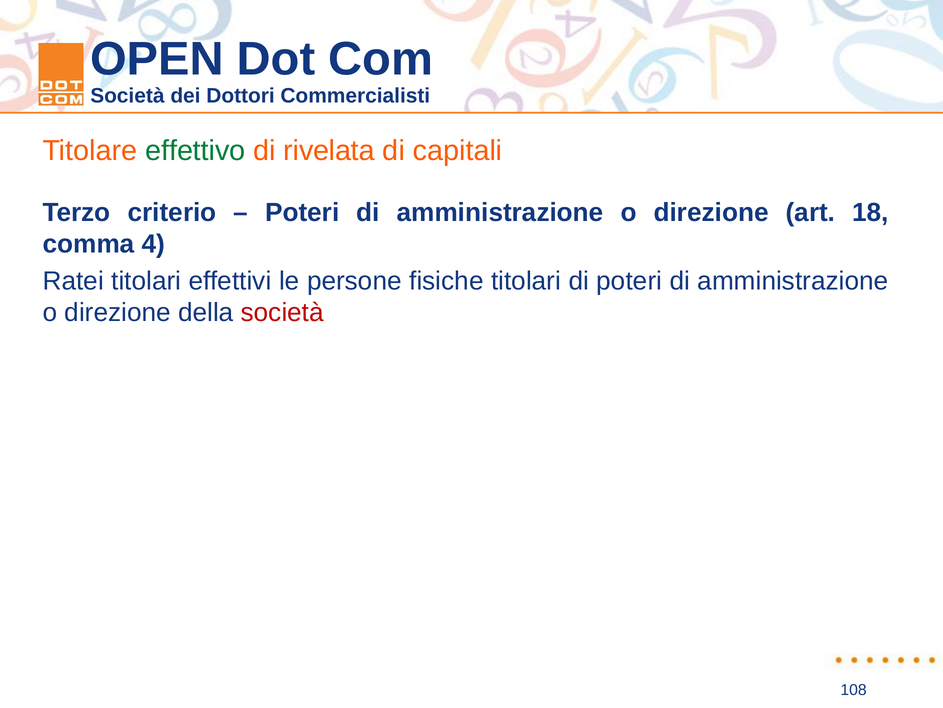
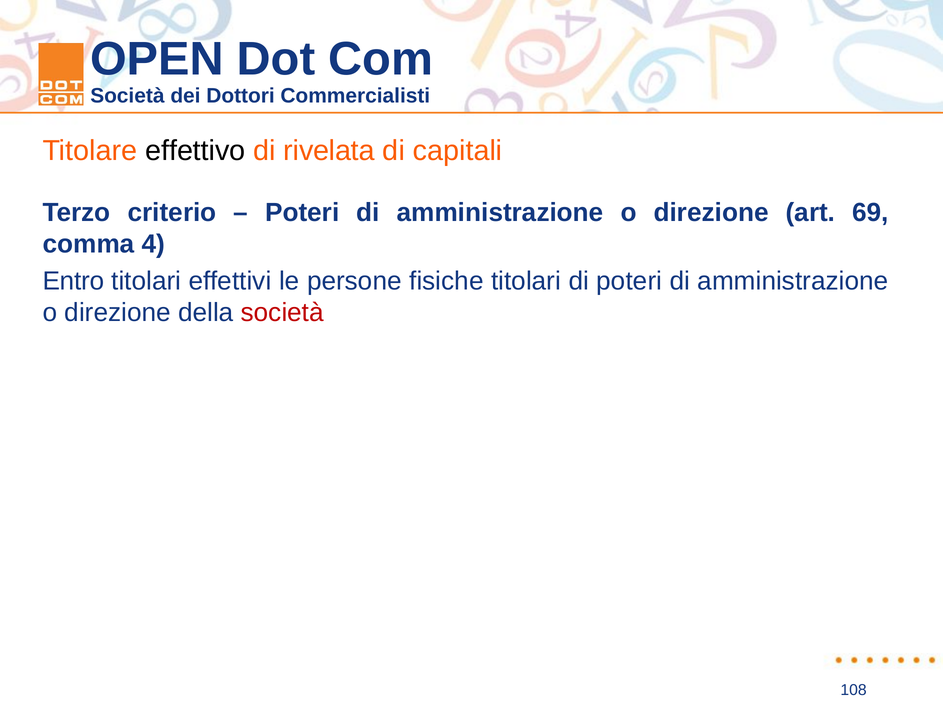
effettivo colour: green -> black (195, 151)
18: 18 -> 69 (870, 212)
Ratei: Ratei -> Entro (73, 281)
